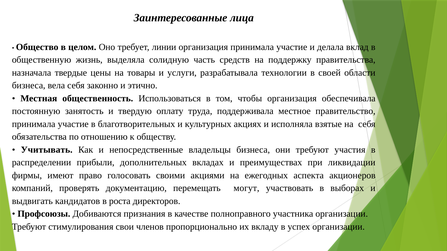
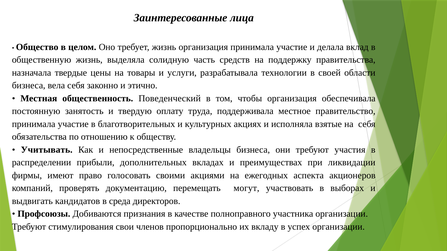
требует линии: линии -> жизнь (164, 47)
Использоваться: Использоваться -> Поведенческий (170, 99)
роста: роста -> среда (120, 201)
